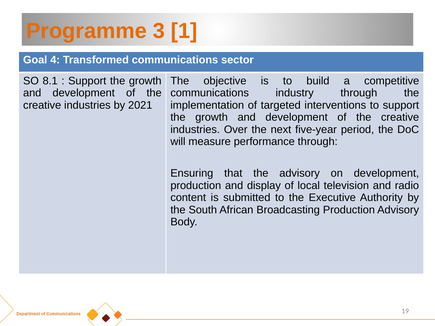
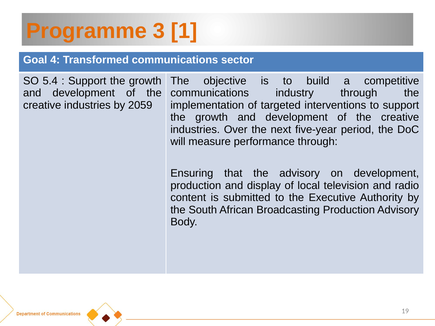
8.1: 8.1 -> 5.4 (50, 81)
2021: 2021 -> 2059 (140, 105)
